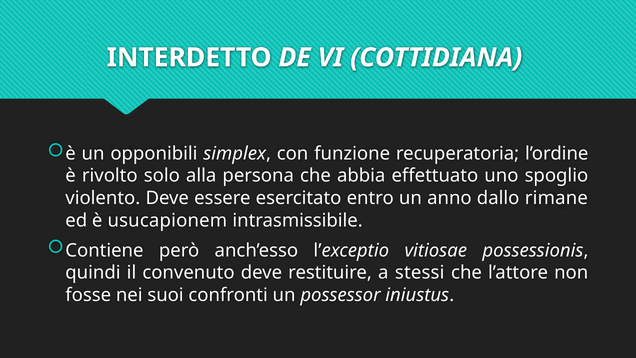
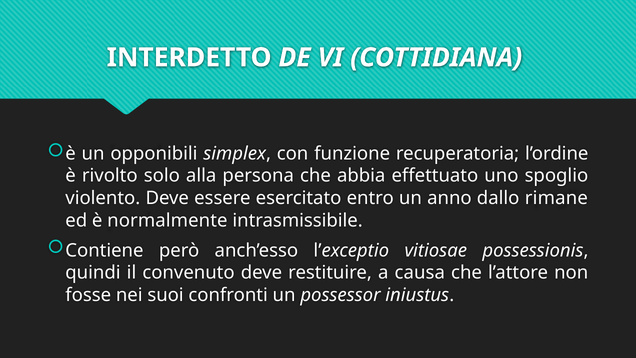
usucapionem: usucapionem -> normalmente (167, 220)
stessi: stessi -> causa (420, 272)
